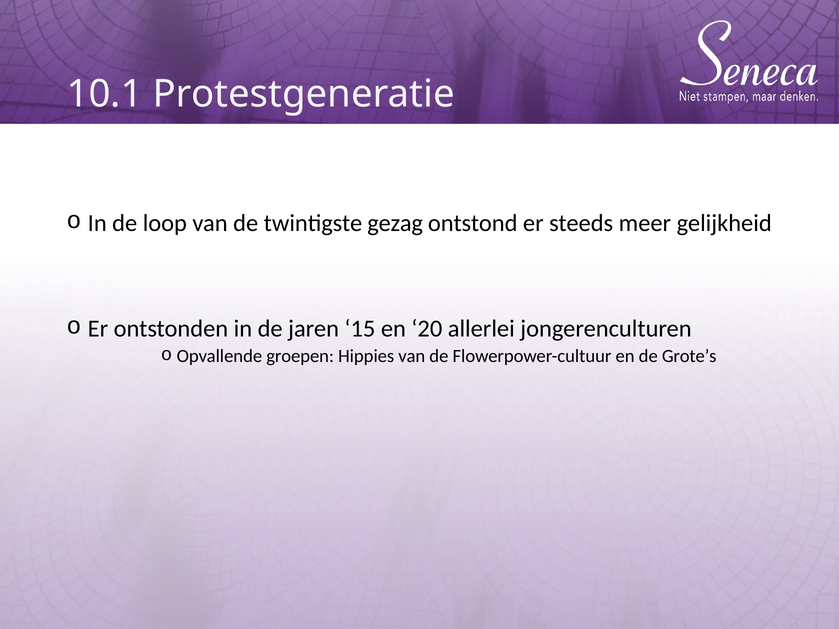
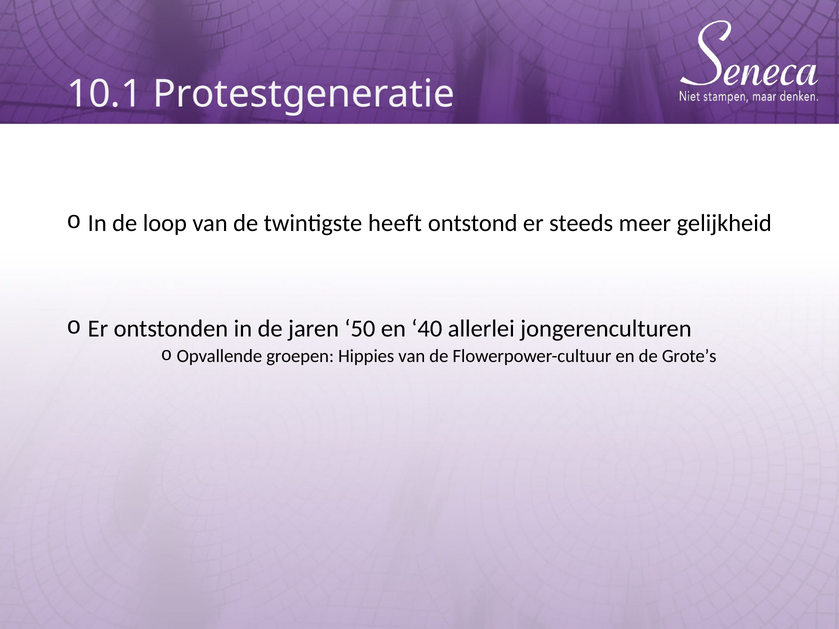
gezag: gezag -> heeft (395, 223)
15: 15 -> 50 (360, 329)
20: 20 -> 40 (427, 329)
